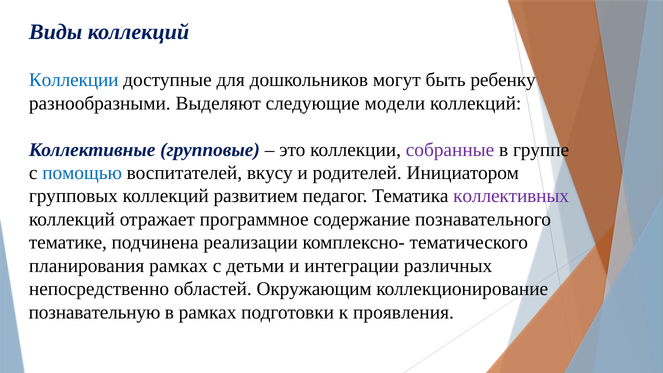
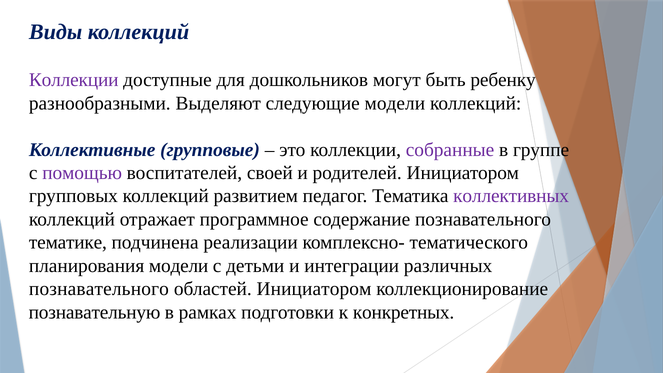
Коллекции colour: blue -> purple (74, 80)
помощью colour: blue -> purple (82, 173)
вкусу: вкусу -> своей (270, 173)
планирования рамках: рамках -> модели (179, 266)
непосредственно: непосредственно -> познавательного (99, 289)
областей Окружающим: Окружающим -> Инициатором (314, 289)
проявления: проявления -> конкретных (404, 312)
